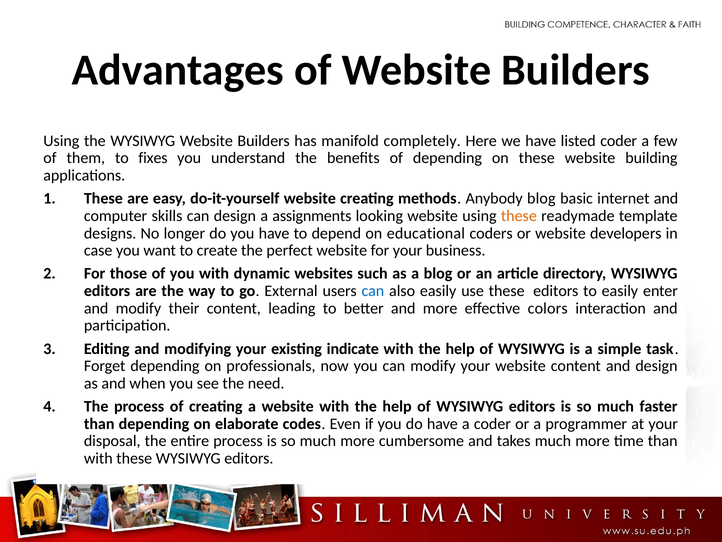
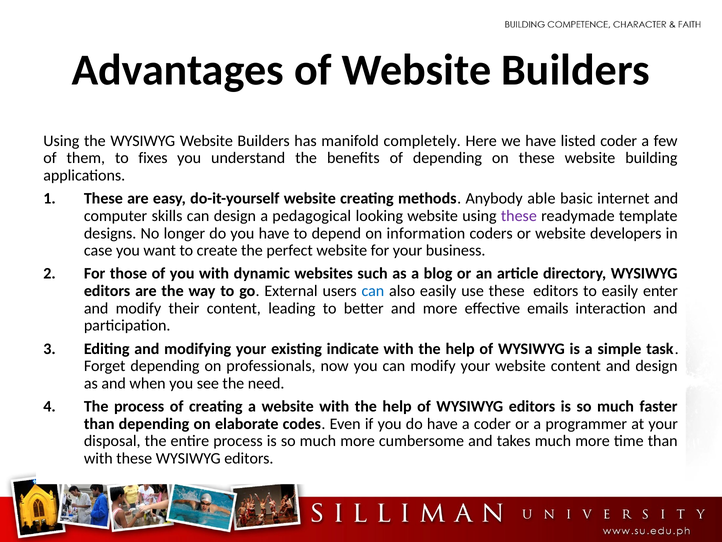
Anybody blog: blog -> able (541, 198)
assignments: assignments -> pedagogical (312, 216)
these colour: orange -> purple (519, 216)
educational: educational -> information (426, 233)
colors: colors -> emails (548, 308)
